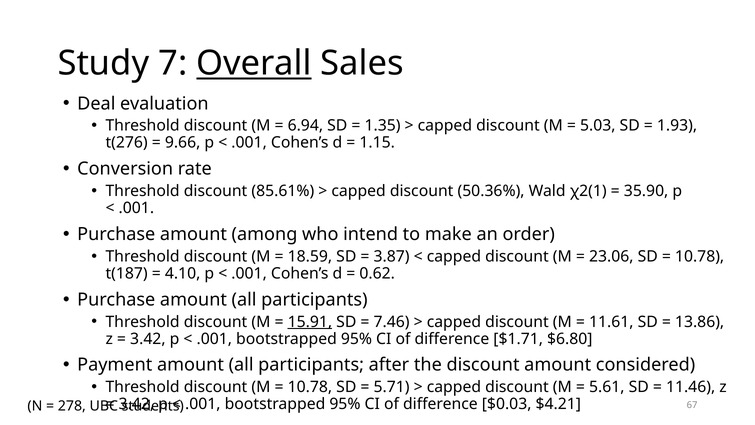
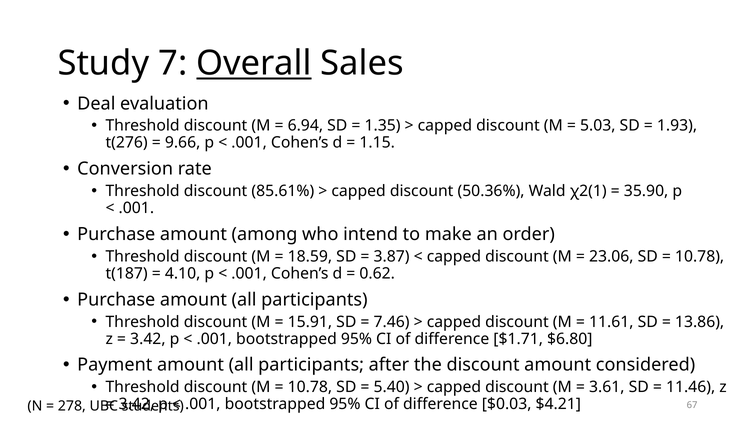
15.91 underline: present -> none (310, 322)
5.71: 5.71 -> 5.40 (392, 387)
5.61: 5.61 -> 3.61 (607, 387)
